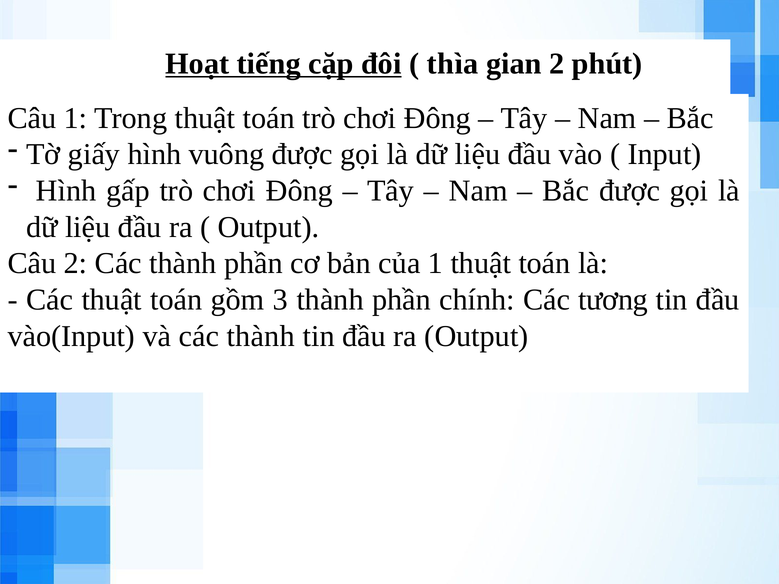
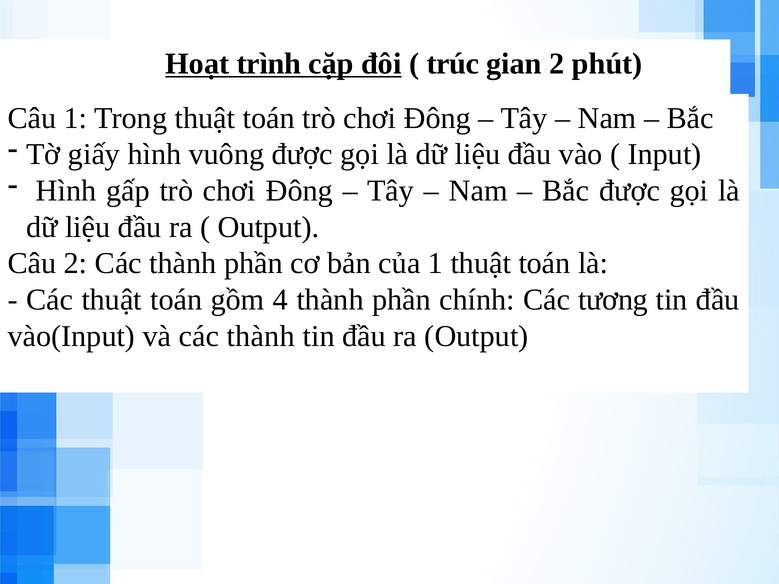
tiếng: tiếng -> trình (269, 64)
thìa: thìa -> trúc (453, 64)
3: 3 -> 4 (280, 300)
